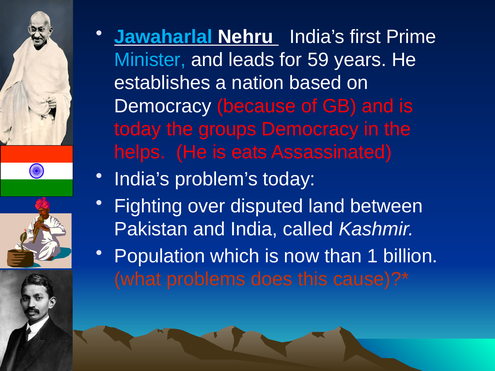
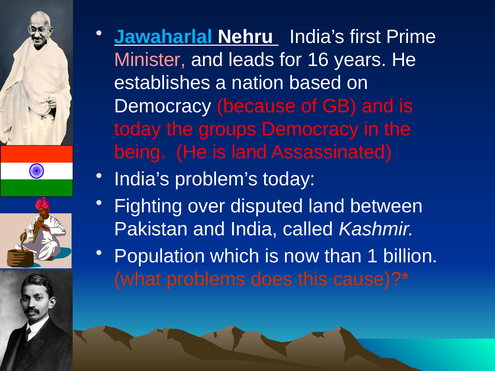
Minister colour: light blue -> pink (150, 60)
59: 59 -> 16 (318, 60)
helps: helps -> being (140, 152)
is eats: eats -> land (249, 152)
